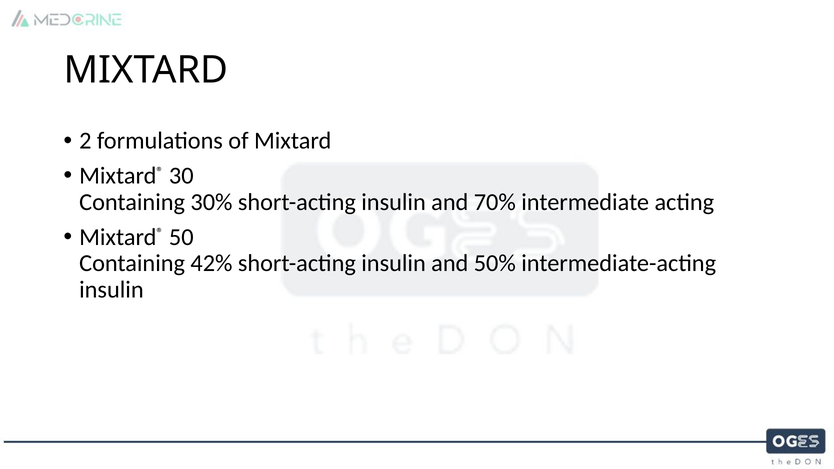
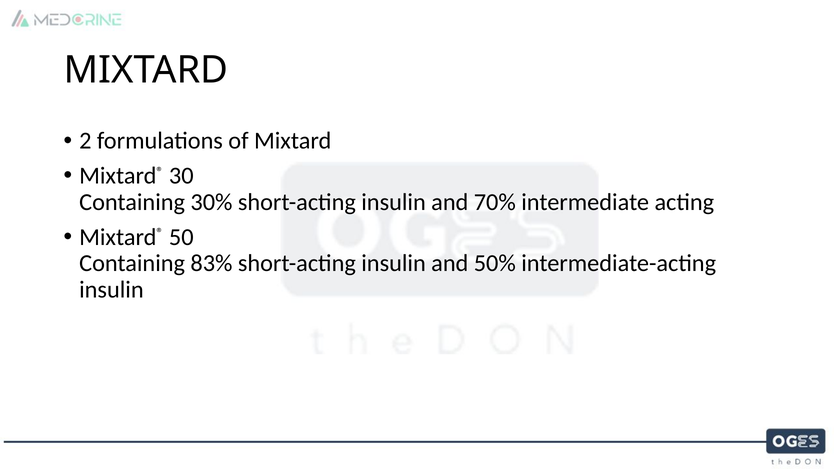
42%: 42% -> 83% (211, 263)
